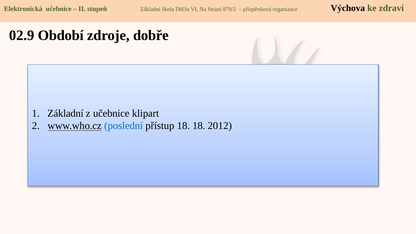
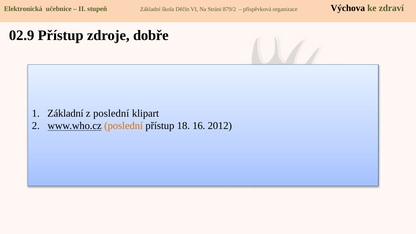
02.9 Období: Období -> Přístup (61, 36)
z učebnice: učebnice -> poslední (111, 113)
poslední colour: blue -> orange (124, 126)
18 18: 18 -> 16 (199, 126)
